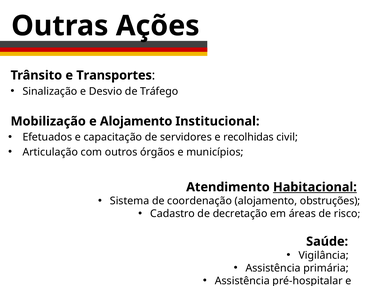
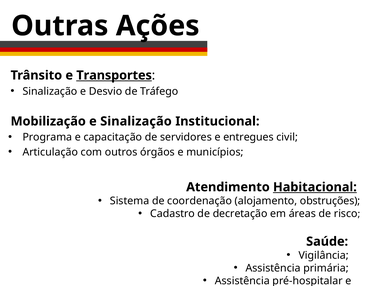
Transportes underline: none -> present (114, 75)
e Alojamento: Alojamento -> Sinalização (136, 121)
Efetuados: Efetuados -> Programa (47, 137)
recolhidas: recolhidas -> entregues (248, 137)
